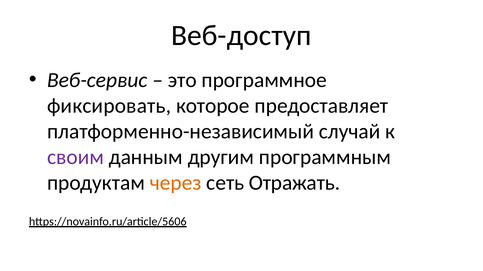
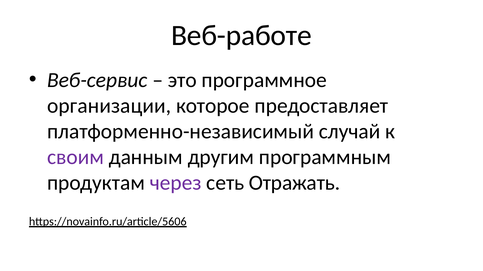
Веб-доступ: Веб-доступ -> Веб-работе (241, 36)
фиксировать: фиксировать -> организации (109, 106)
через colour: orange -> purple (176, 183)
